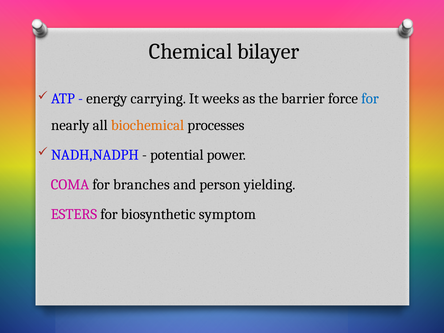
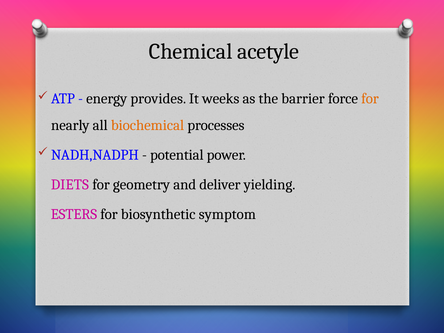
bilayer: bilayer -> acetyle (268, 51)
carrying: carrying -> provides (158, 99)
for colour: blue -> orange (370, 99)
COMA: COMA -> DIETS (70, 185)
branches: branches -> geometry (141, 185)
person: person -> deliver (220, 185)
